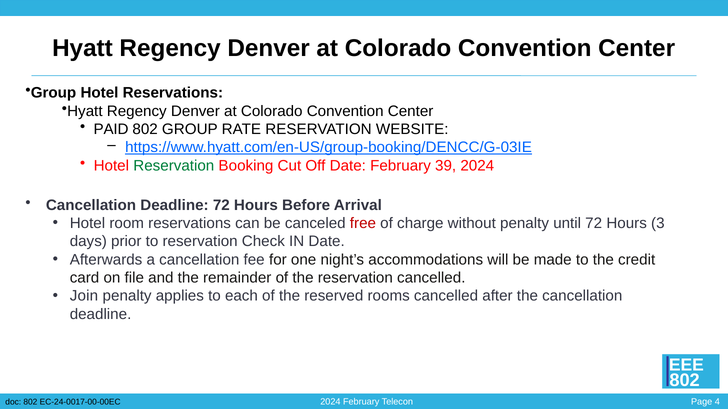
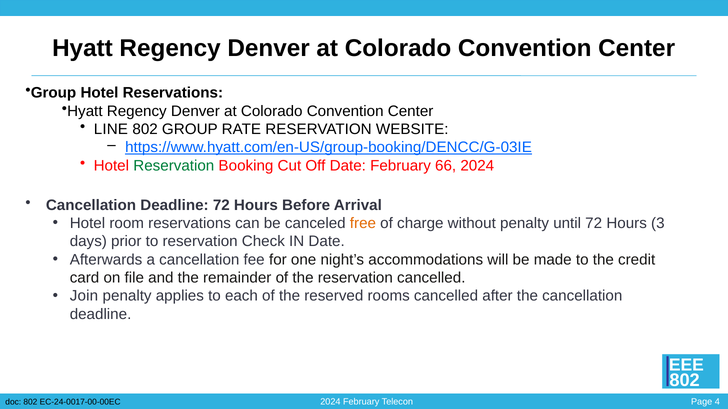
PAID: PAID -> LINE (111, 129)
39: 39 -> 66 (446, 166)
free colour: red -> orange (363, 223)
